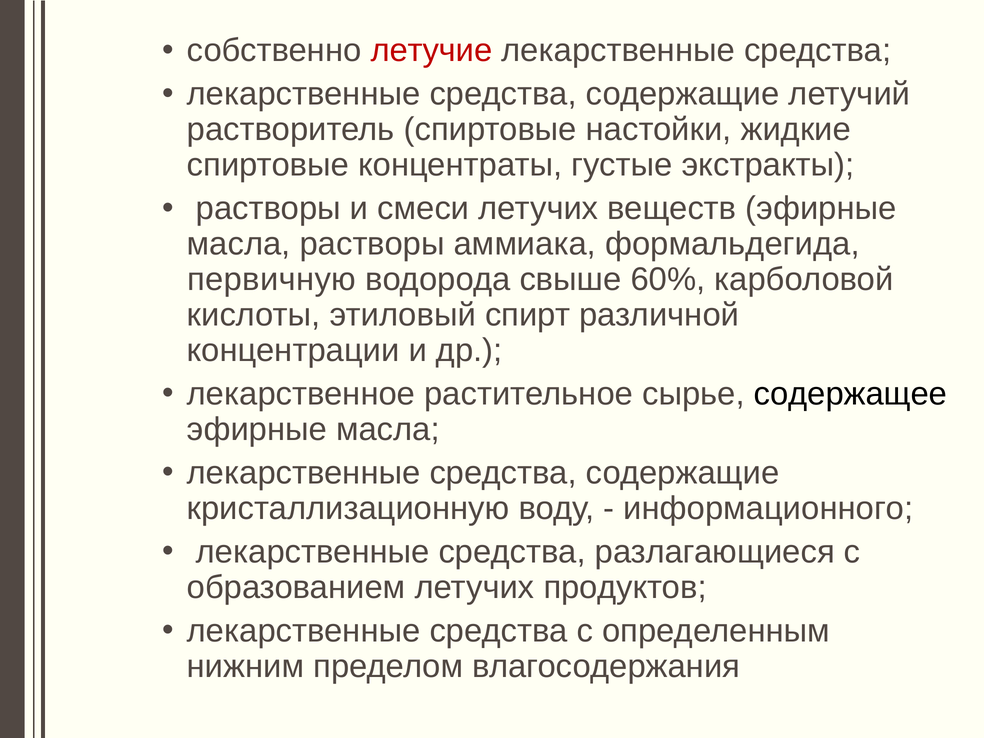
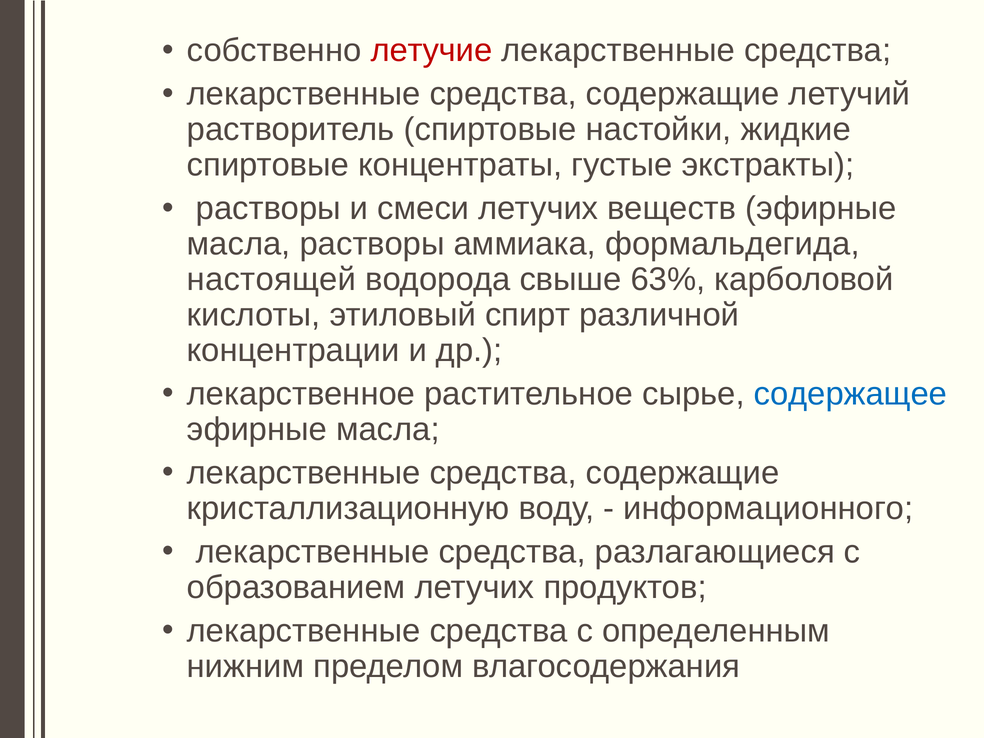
первичную: первичную -> настоящей (272, 279)
60%: 60% -> 63% (668, 279)
содержащее colour: black -> blue (851, 394)
